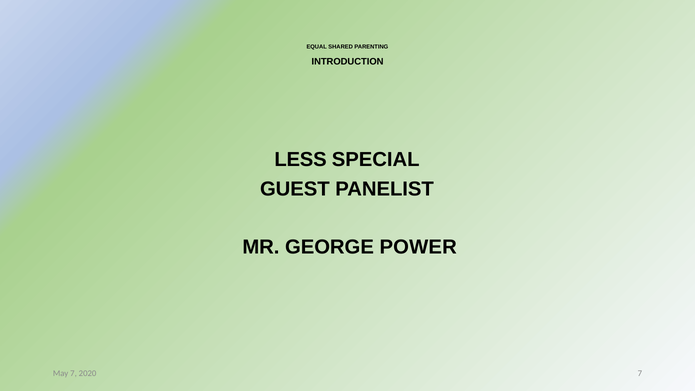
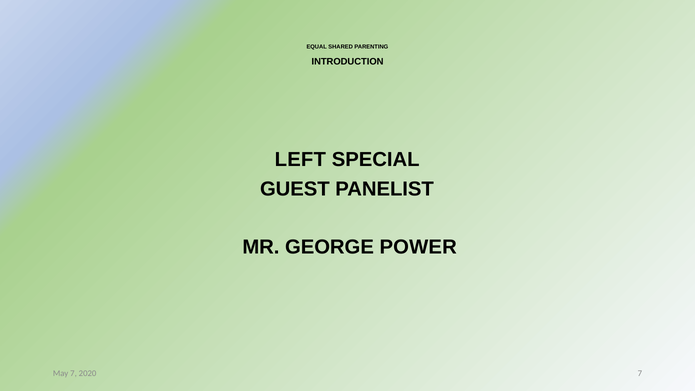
LESS: LESS -> LEFT (300, 160)
